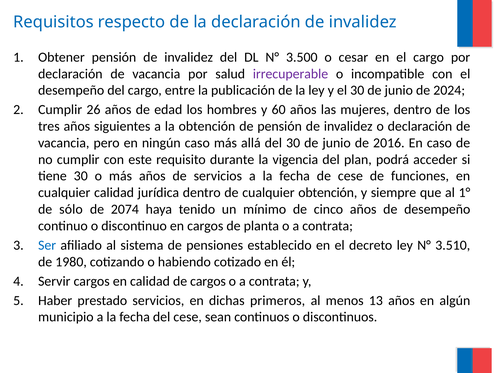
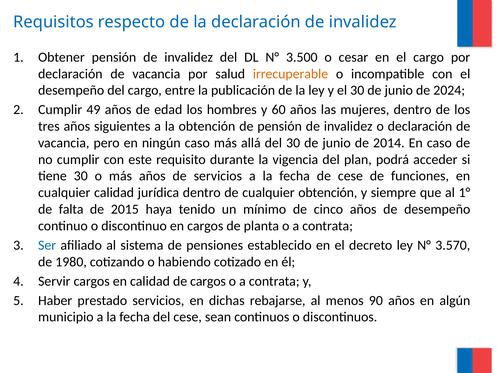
irrecuperable colour: purple -> orange (290, 74)
26: 26 -> 49 (93, 110)
2016: 2016 -> 2014 (389, 143)
sólo: sólo -> falta (71, 209)
2074: 2074 -> 2015 (125, 209)
3.510: 3.510 -> 3.570 (453, 245)
primeros: primeros -> rebajarse (278, 300)
13: 13 -> 90 (376, 300)
